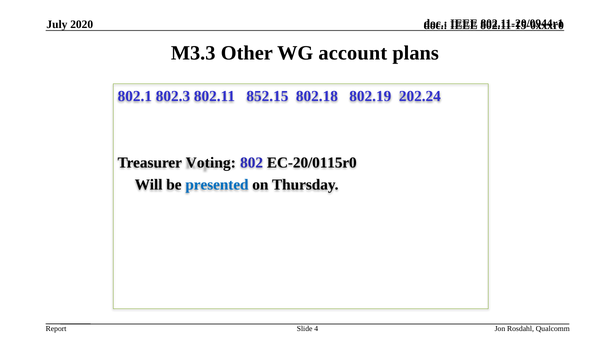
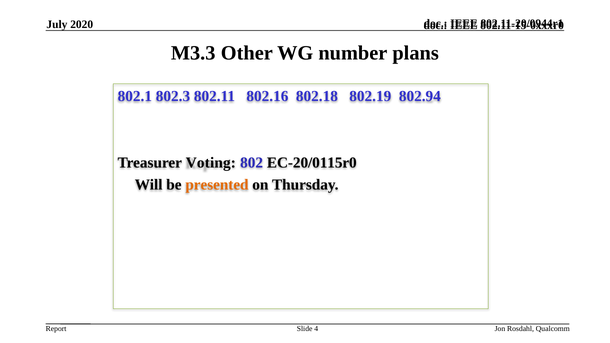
account: account -> number (353, 53)
852.15: 852.15 -> 802.16 (267, 96)
202.24: 202.24 -> 802.94 (420, 96)
presented colour: blue -> orange (217, 185)
